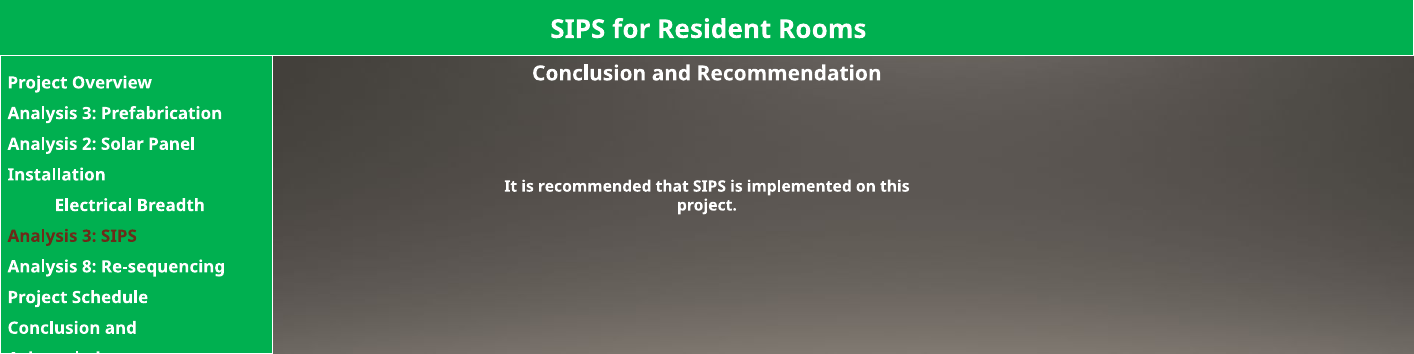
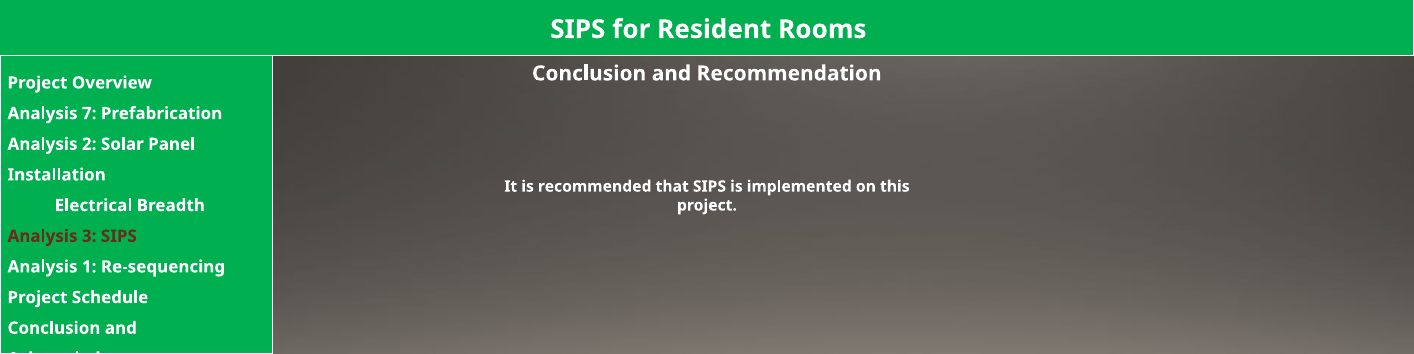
3: 3 -> 7 (89, 113)
8: 8 -> 1 (89, 266)
